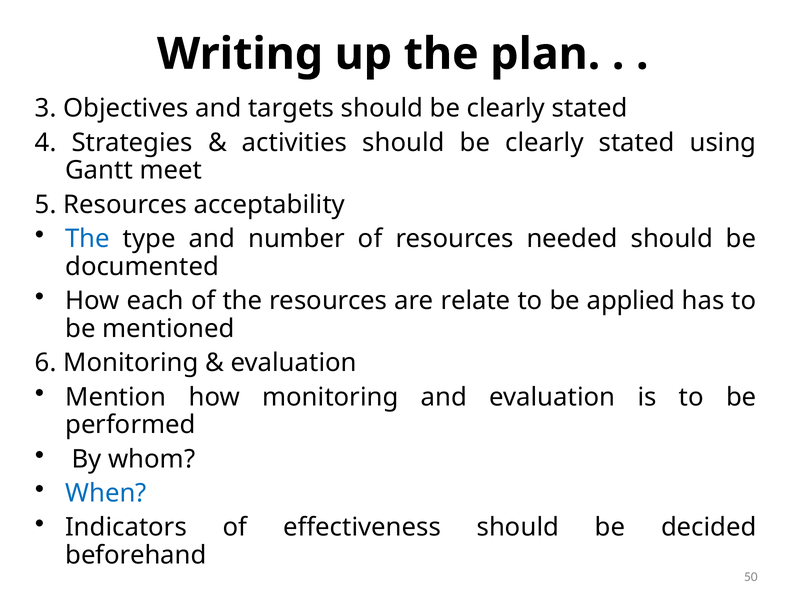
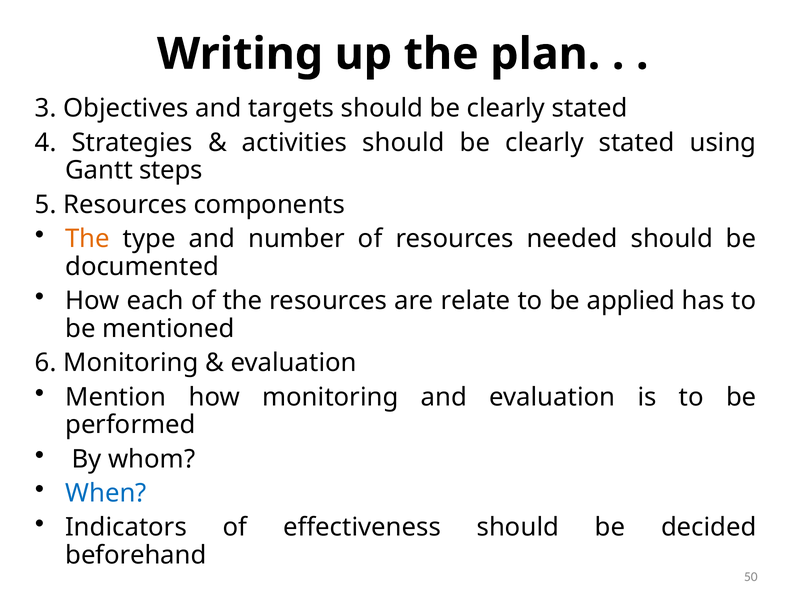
meet: meet -> steps (171, 171)
acceptability: acceptability -> components (269, 205)
The colour: blue -> orange (88, 239)
